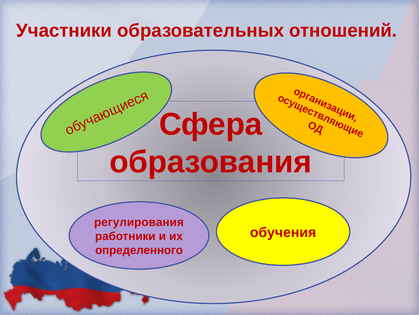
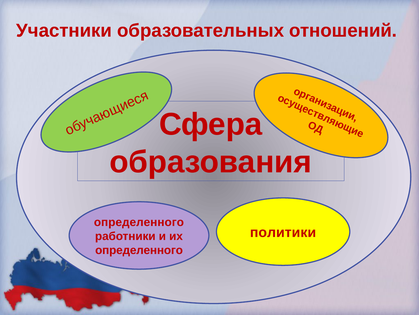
регулирования: регулирования -> определенного (139, 222)
обучения: обучения -> политики (283, 232)
